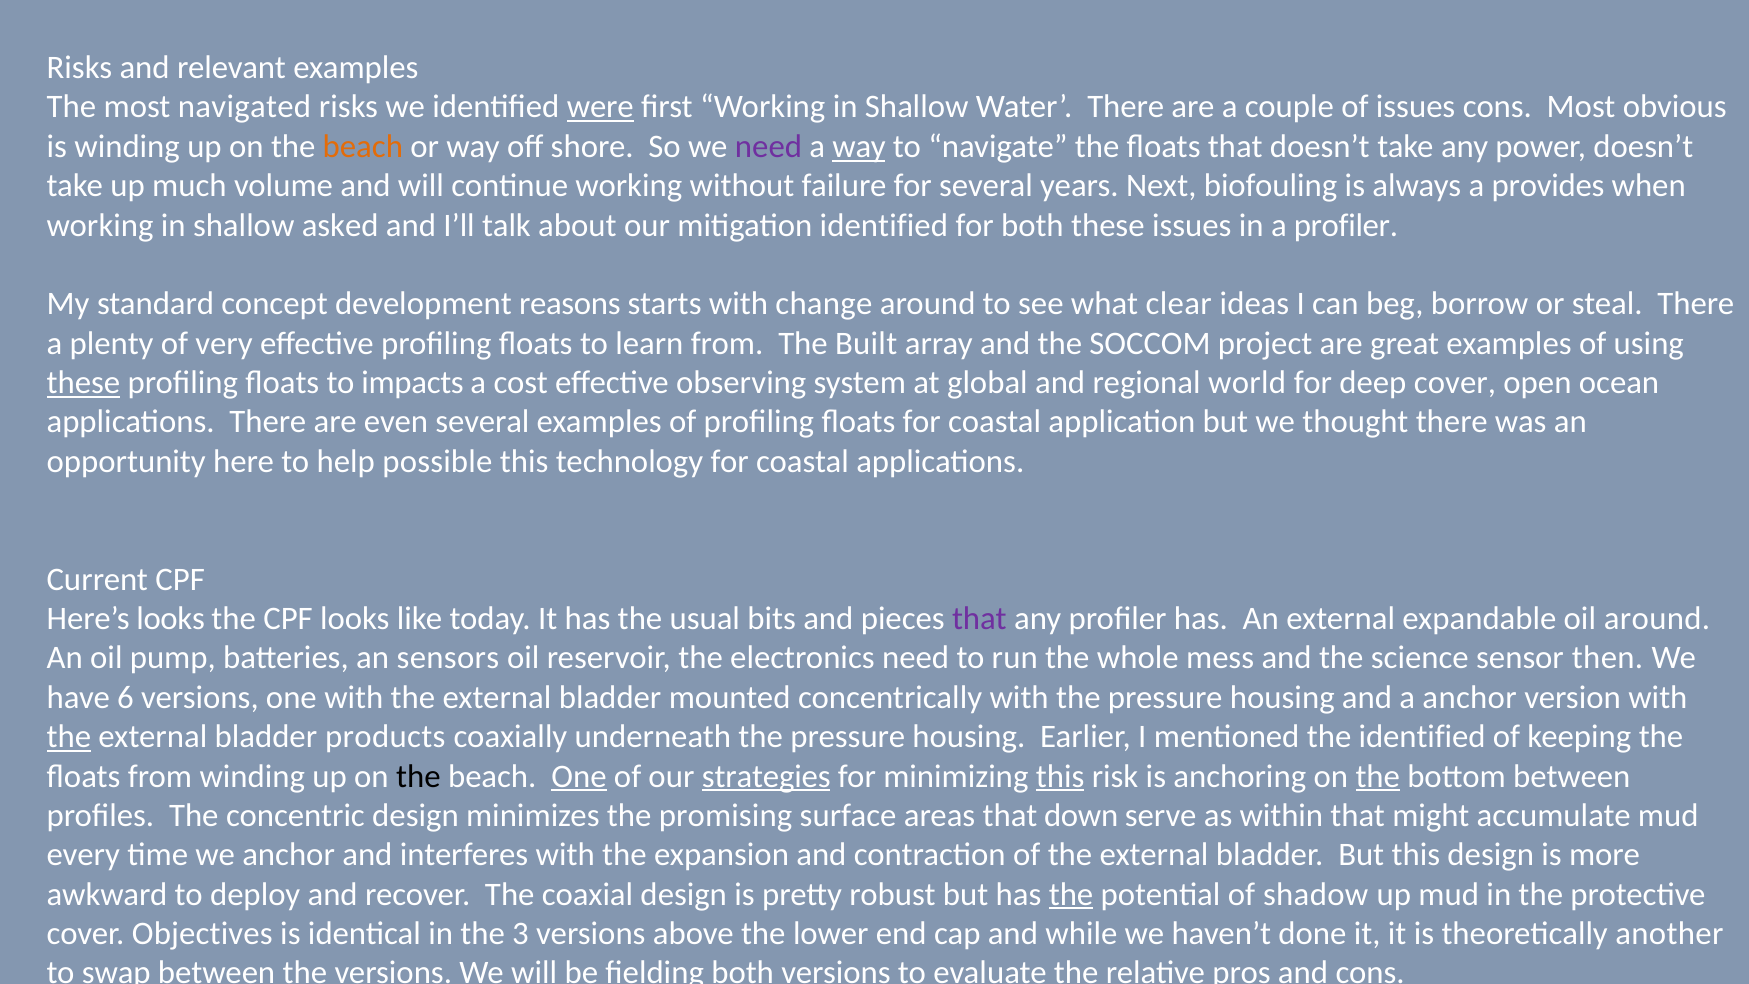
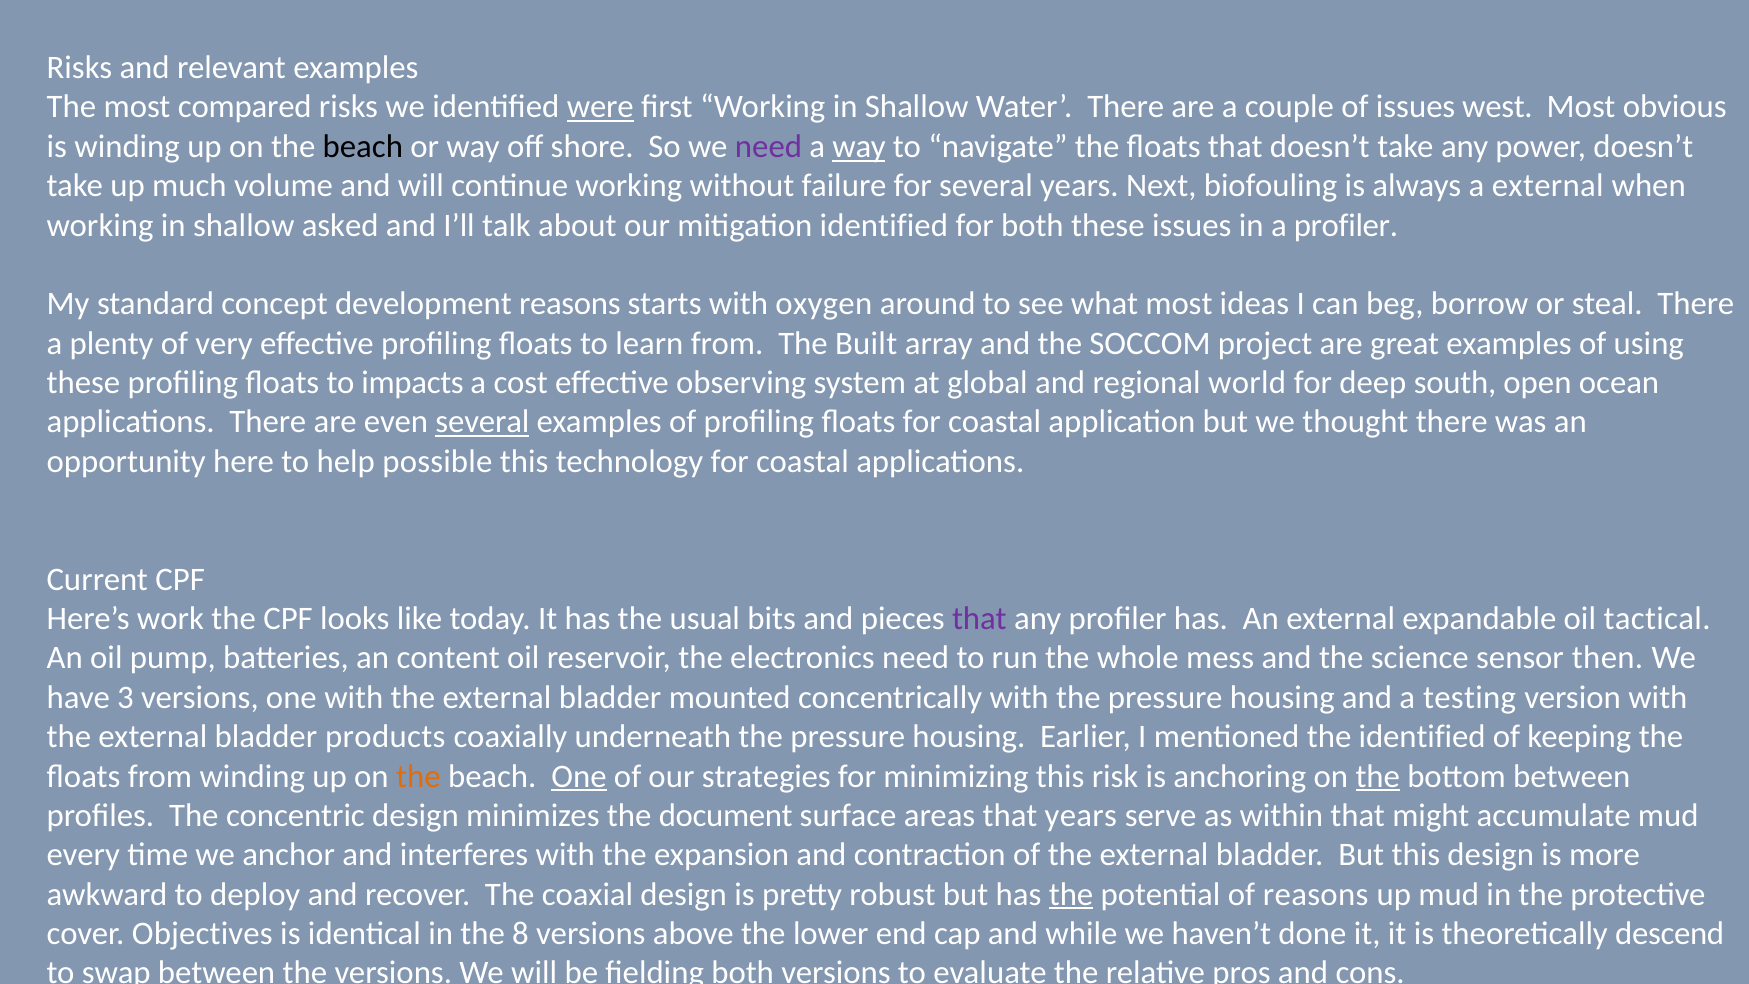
navigated: navigated -> compared (245, 107)
issues cons: cons -> west (1497, 107)
beach colour: orange -> black (363, 146)
a provides: provides -> external (1548, 186)
change: change -> oxygen (824, 304)
what clear: clear -> most (1179, 304)
these underline: present -> none (84, 383)
deep cover: cover -> south (1455, 383)
several underline: none -> present (482, 422)
Here’s looks: looks -> work (170, 619)
oil around: around -> tactical (1657, 619)
sensors: sensors -> content (448, 658)
6: 6 -> 3 (125, 697)
a anchor: anchor -> testing (1470, 697)
the underline: present -> none (69, 737)
the colour: black -> orange (418, 776)
strategies underline: present -> none (766, 776)
this underline: present -> none (1060, 776)
promising: promising -> document (726, 815)
that down: down -> years (1081, 815)
of shadow: shadow -> reasons (1316, 894)
3: 3 -> 8 (521, 933)
another: another -> descend (1670, 933)
